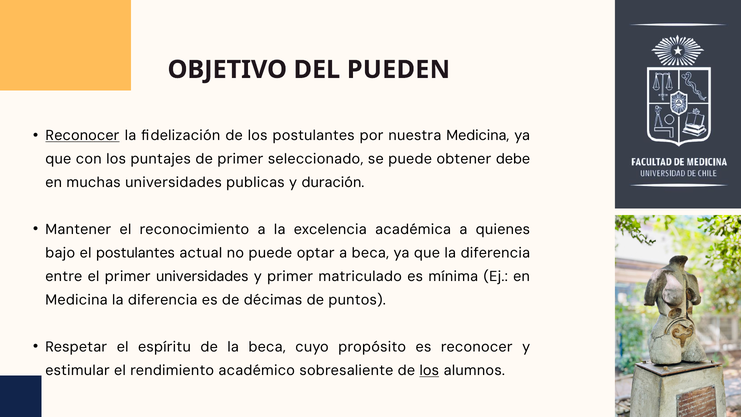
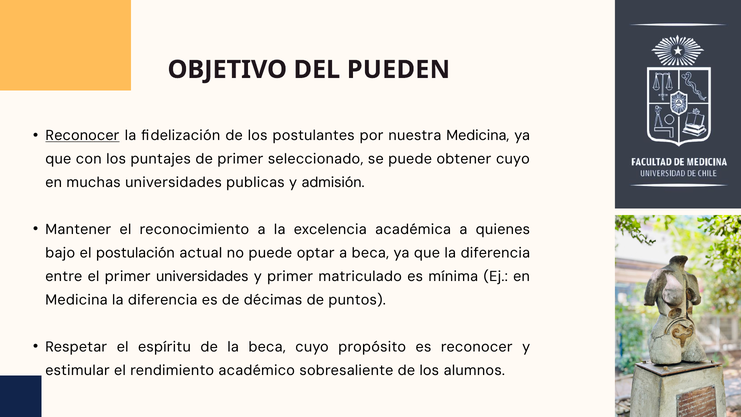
obtener debe: debe -> cuyo (513, 159)
duración: duración -> admisión (333, 182)
el postulantes: postulantes -> postulación (135, 253)
los underline: present -> none (429, 370)
